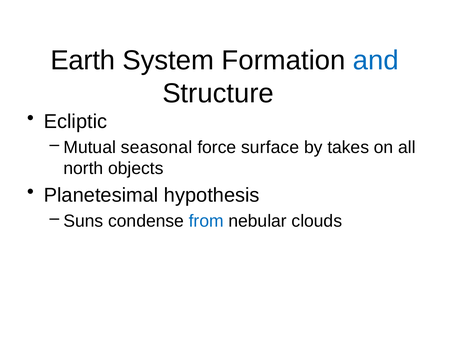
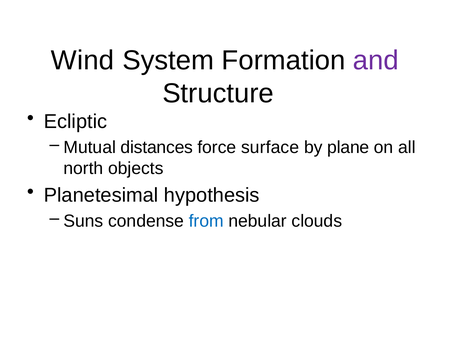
Earth: Earth -> Wind (83, 60)
and colour: blue -> purple (376, 60)
seasonal: seasonal -> distances (157, 147)
takes: takes -> plane (348, 147)
